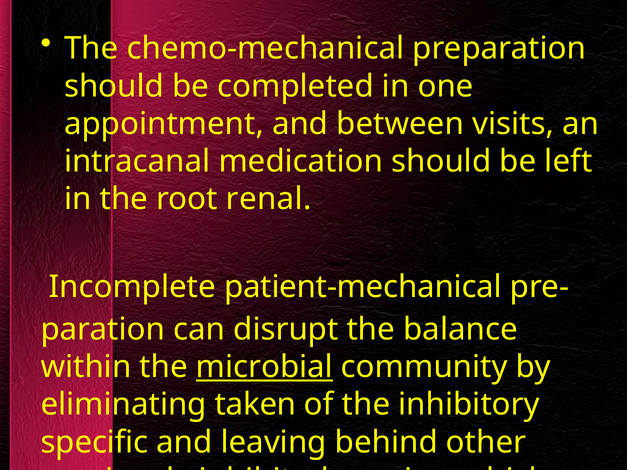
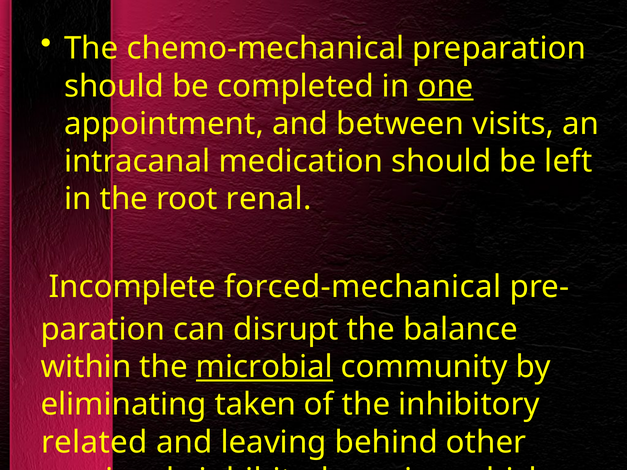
one underline: none -> present (446, 86)
patient-mechanical: patient-mechanical -> forced-mechanical (363, 287)
specific: specific -> related (94, 442)
